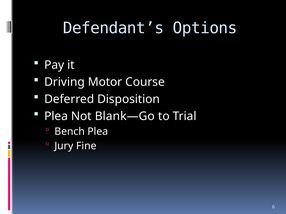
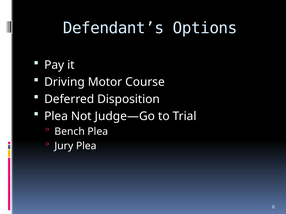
Blank—Go: Blank—Go -> Judge—Go (125, 116)
Jury Fine: Fine -> Plea (86, 146)
